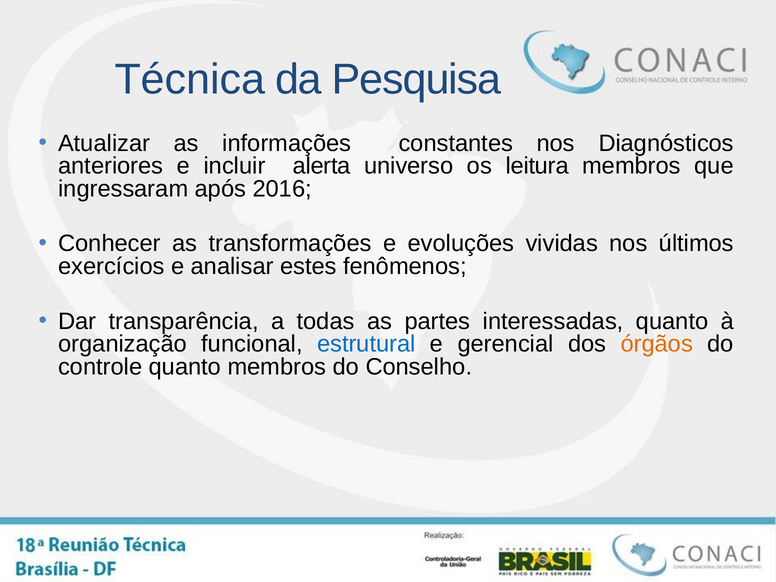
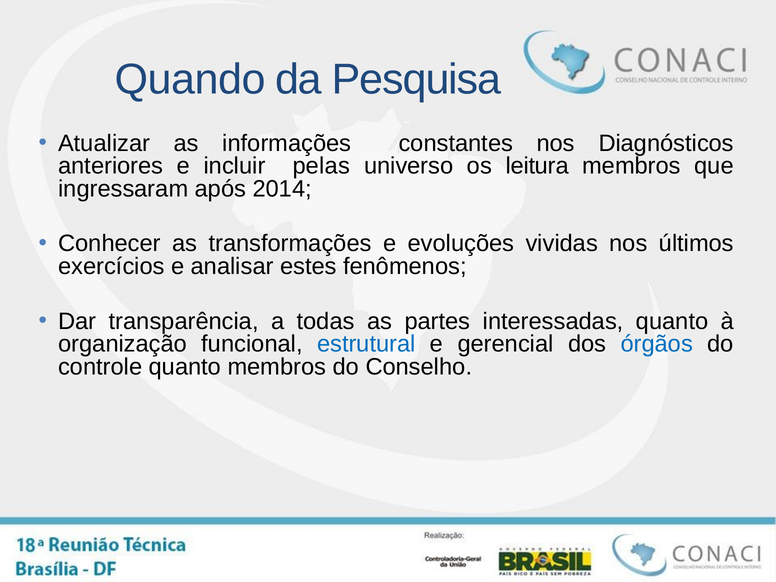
Técnica: Técnica -> Quando (190, 80)
alerta: alerta -> pelas (321, 166)
2016: 2016 -> 2014 (282, 189)
órgãos colour: orange -> blue (657, 344)
